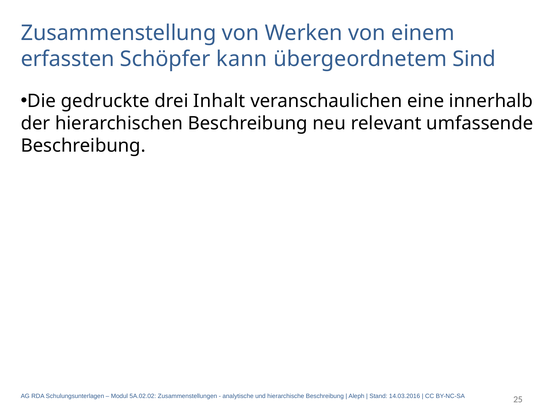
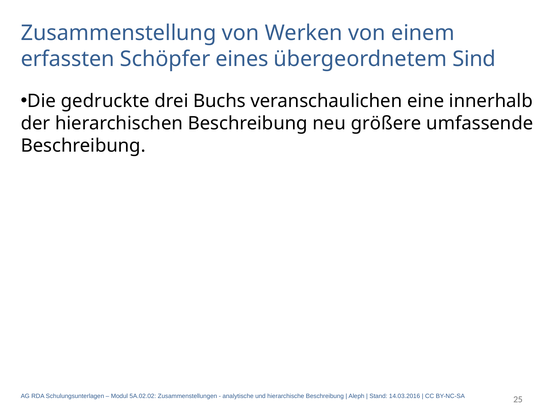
kann: kann -> eines (242, 59)
Inhalt: Inhalt -> Buchs (219, 101)
relevant: relevant -> größere (386, 123)
